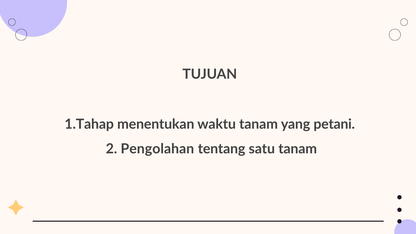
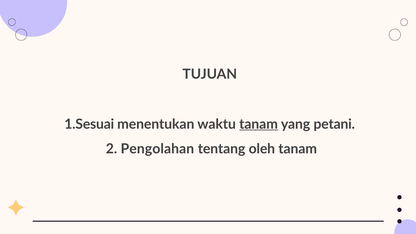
1.Tahap: 1.Tahap -> 1.Sesuai (89, 124)
tanam underline: none -> present (259, 124)
satu: satu -> oleh (262, 149)
